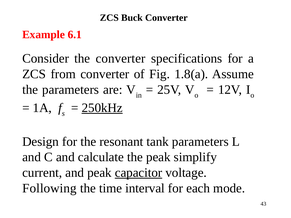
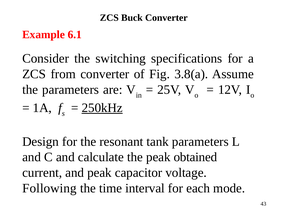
the converter: converter -> switching (121, 59)
1.8(a: 1.8(a -> 3.8(a (191, 74)
simplify: simplify -> obtained (195, 157)
capacitor underline: present -> none (139, 173)
